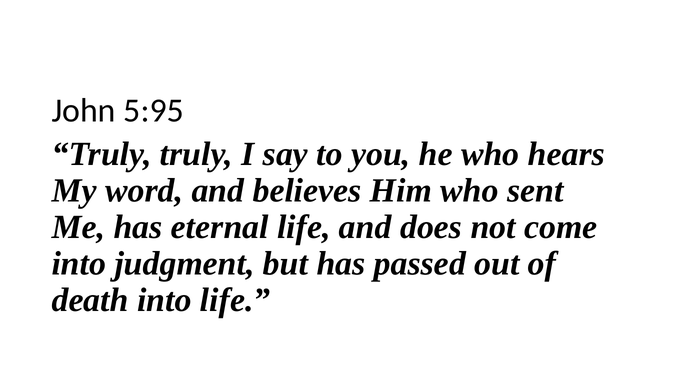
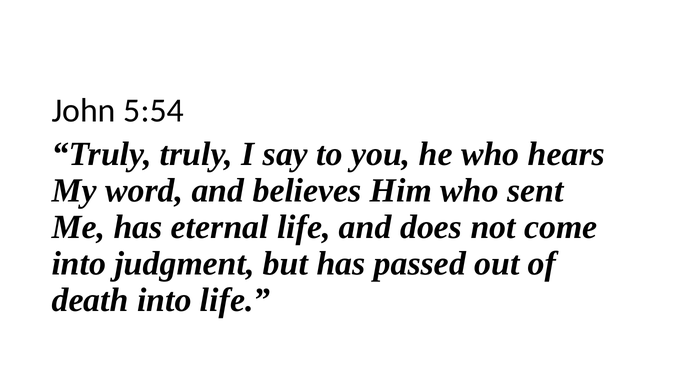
5:95: 5:95 -> 5:54 (154, 110)
